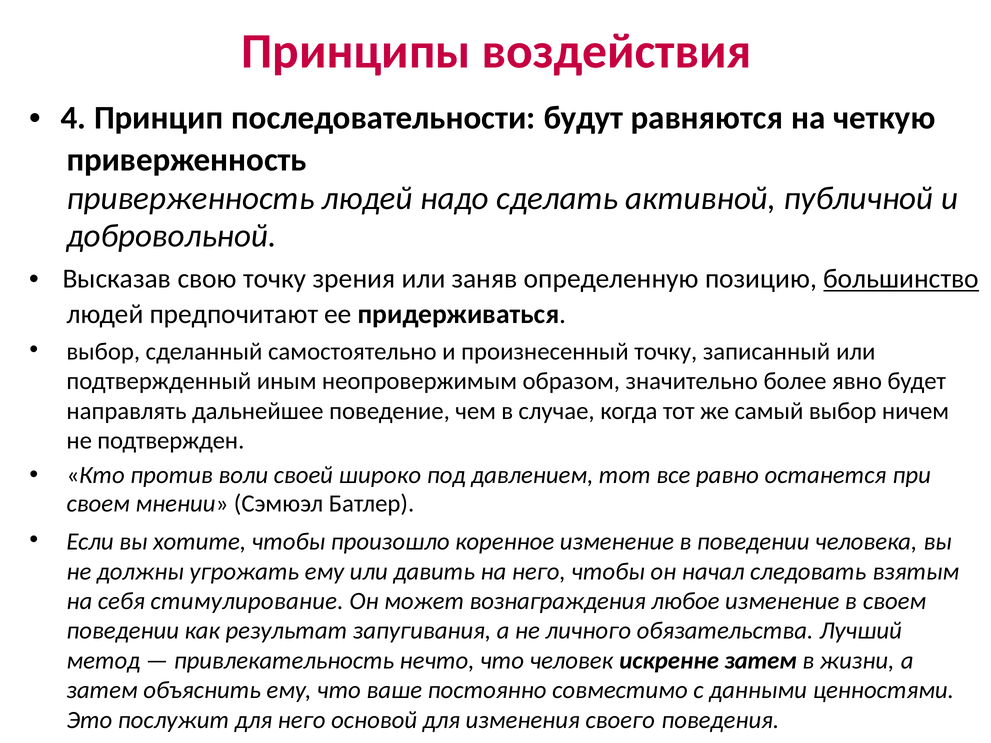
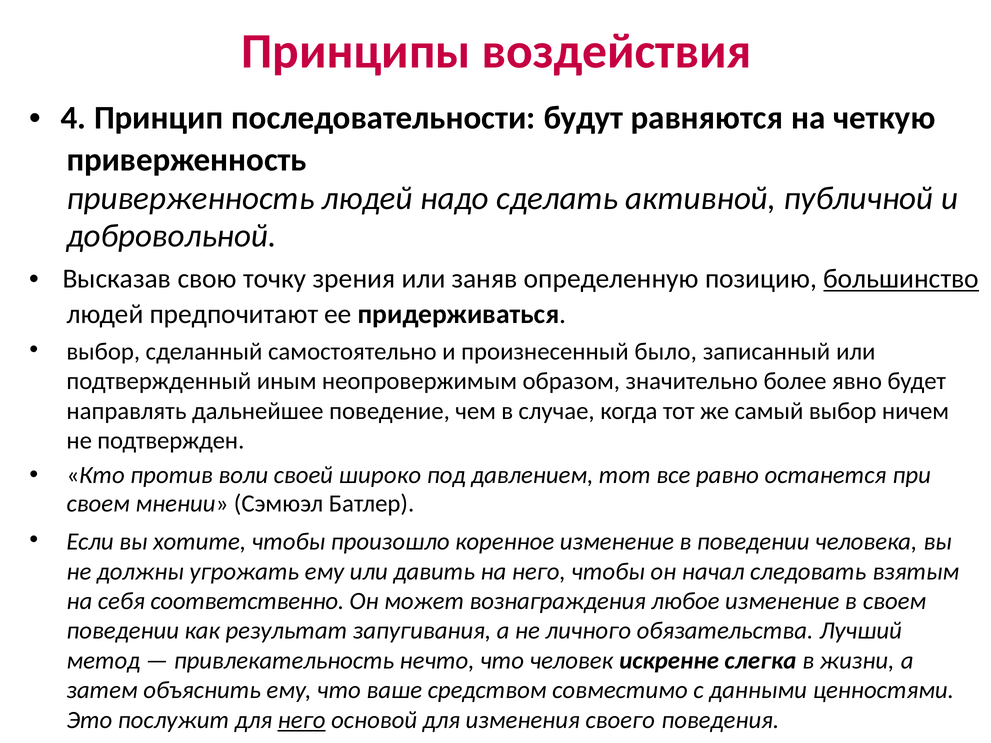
произнесенный точку: точку -> было (666, 352)
стимулирование: стимулирование -> соответственно (247, 601)
искренне затем: затем -> слегка (760, 661)
постоянно: постоянно -> средством (487, 690)
него underline: none -> present (302, 720)
